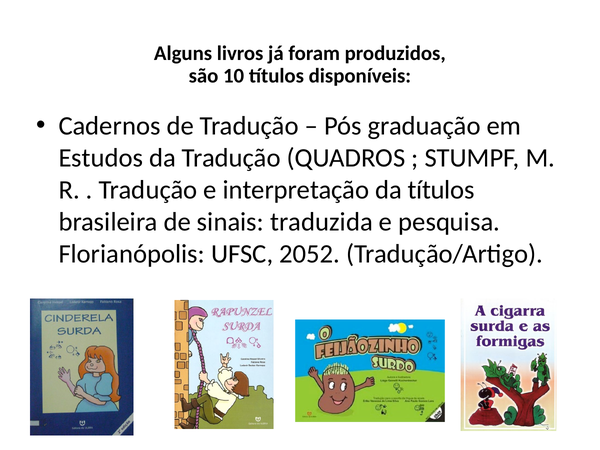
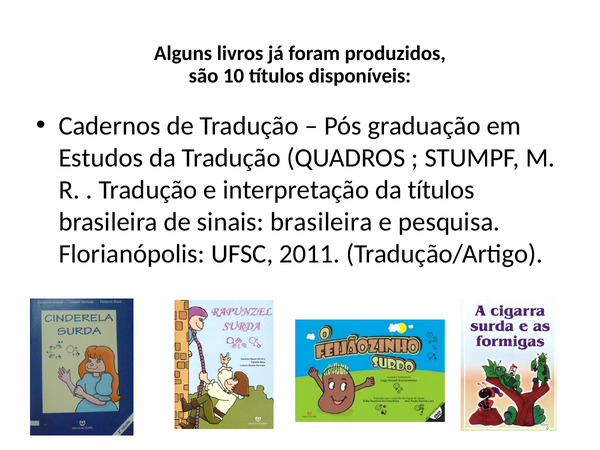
sinais traduzida: traduzida -> brasileira (321, 222)
2052: 2052 -> 2011 (310, 254)
